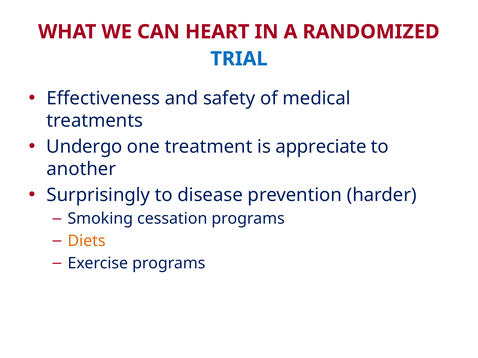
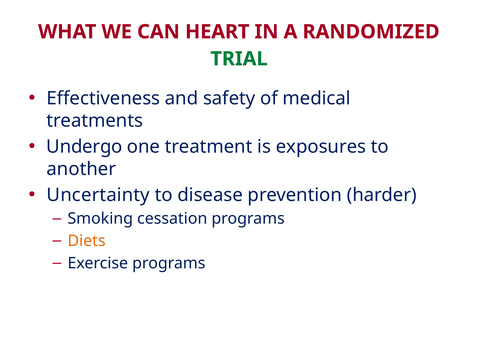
TRIAL colour: blue -> green (239, 59)
appreciate: appreciate -> exposures (321, 147)
Surprisingly: Surprisingly -> Uncertainty (98, 195)
